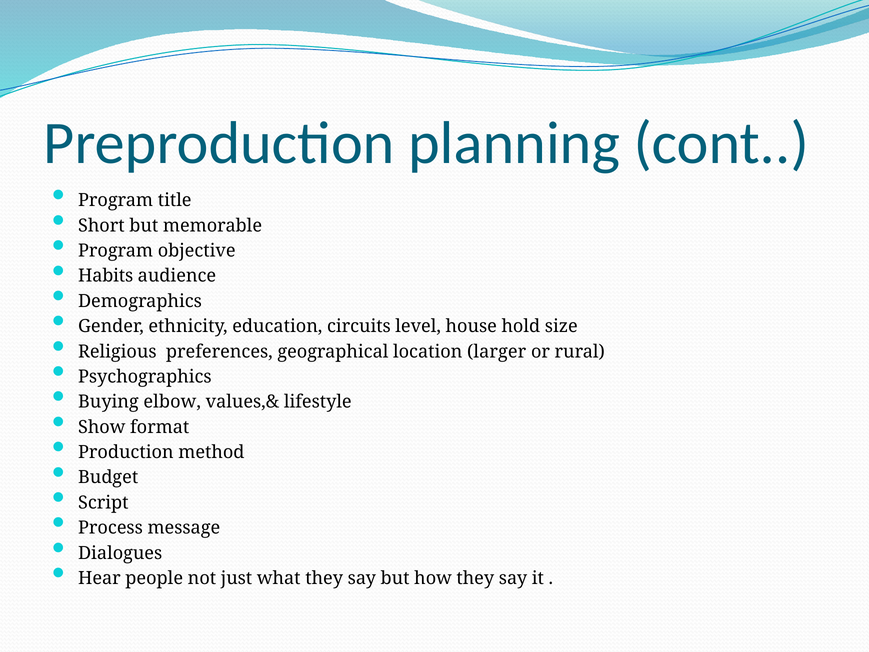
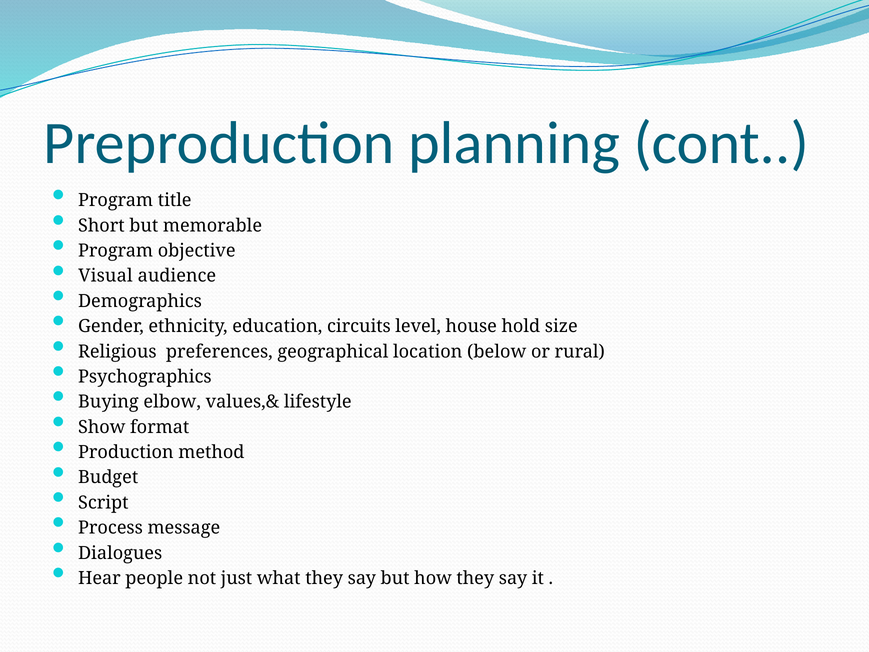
Habits: Habits -> Visual (105, 276)
larger: larger -> below (497, 351)
